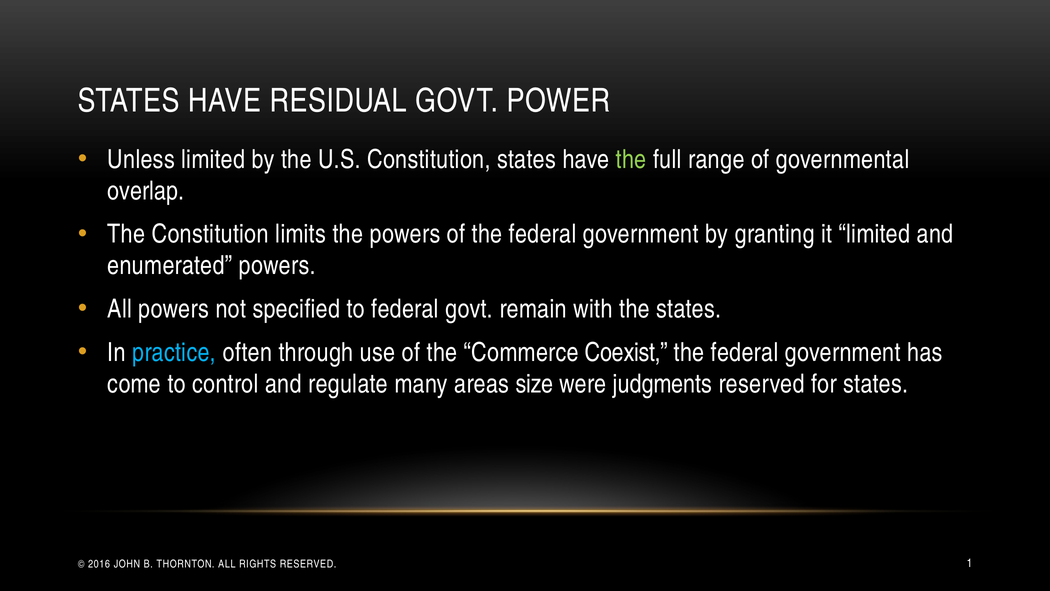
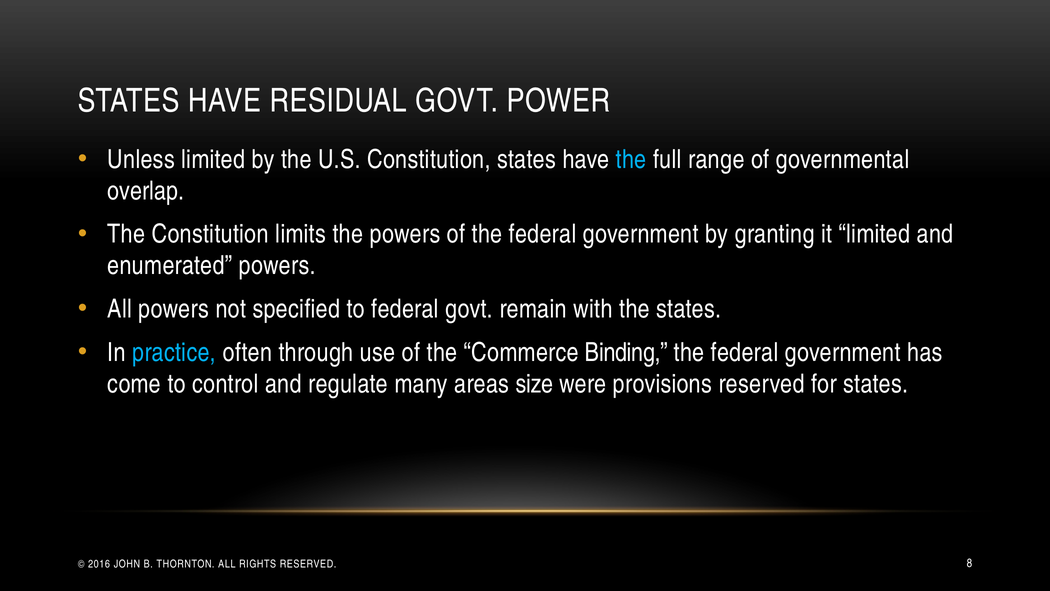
the colour: light green -> light blue (631, 159)
Coexist: Coexist -> Binding (626, 352)
judgments: judgments -> provisions (662, 384)
1: 1 -> 8 (969, 563)
